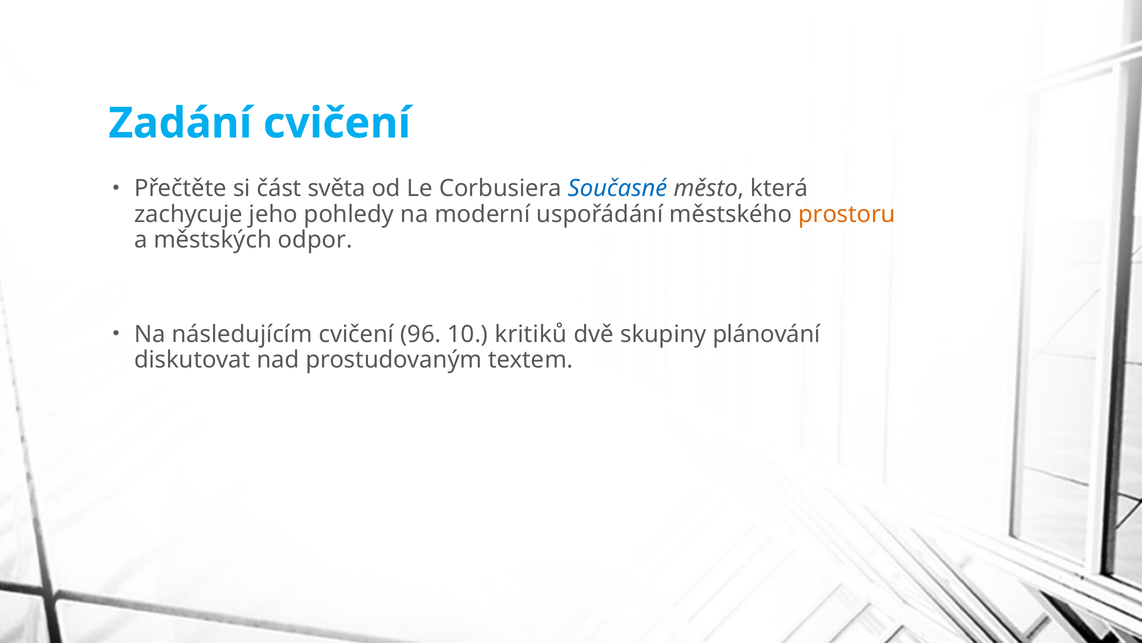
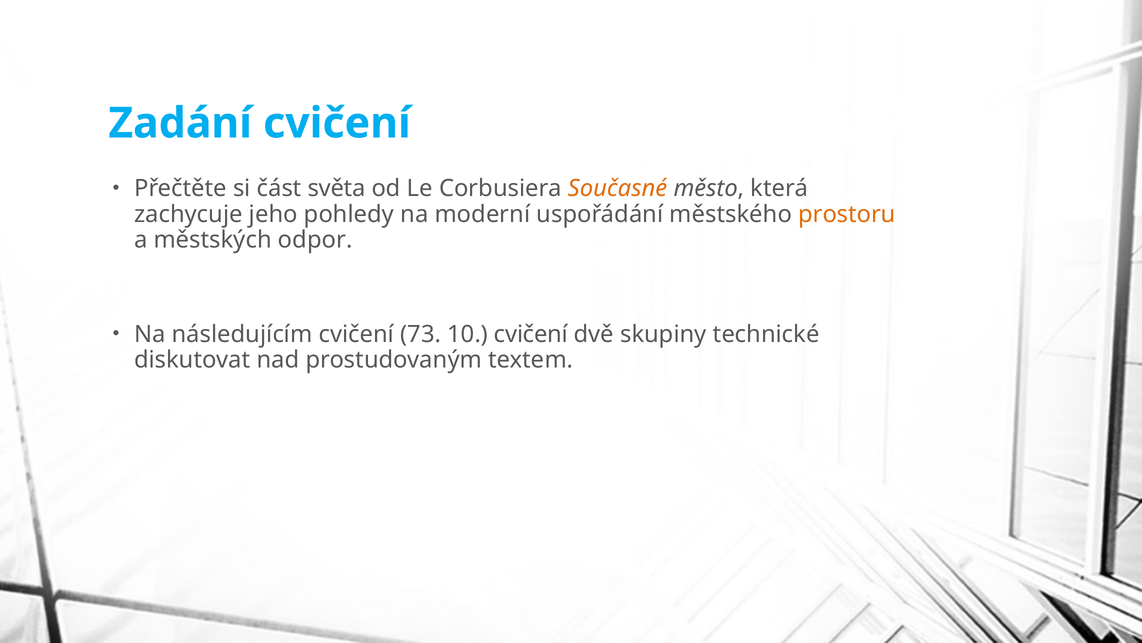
Současné colour: blue -> orange (617, 188)
96: 96 -> 73 (421, 334)
10 kritiků: kritiků -> cvičení (531, 334)
plánování: plánování -> technické (766, 334)
